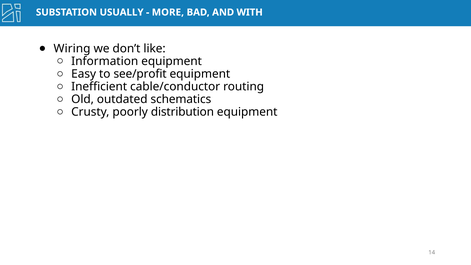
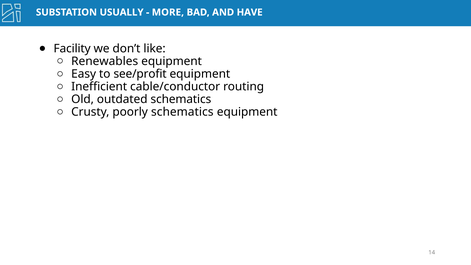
WITH: WITH -> HAVE (250, 12)
Wiring: Wiring -> Facility (72, 48)
Information: Information -> Renewables (105, 61)
poorly distribution: distribution -> schematics (182, 112)
